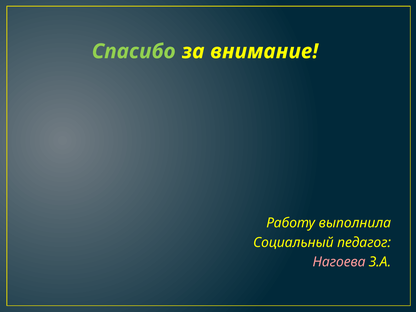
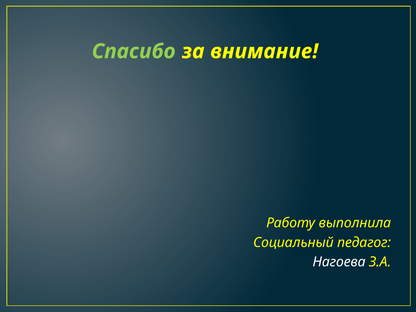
Нагоева colour: pink -> white (339, 262)
